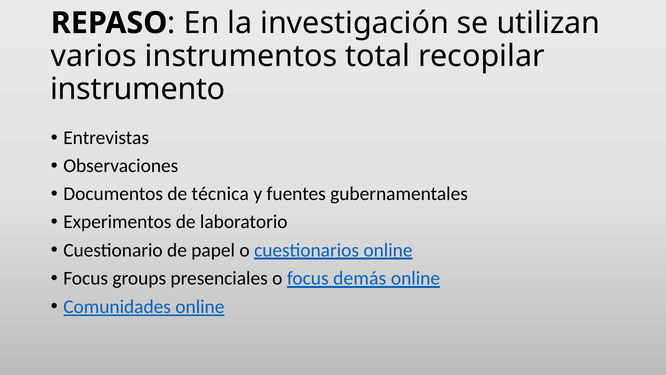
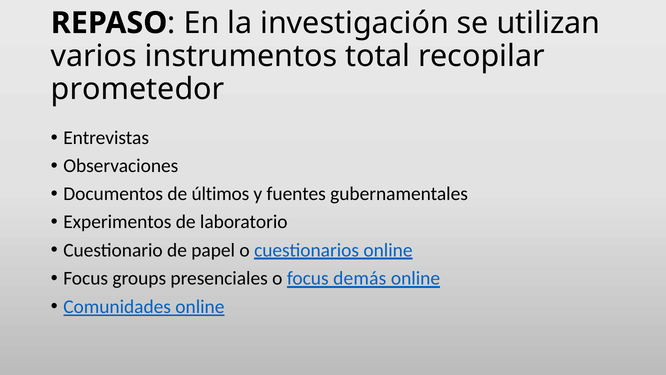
instrumento: instrumento -> prometedor (138, 89)
técnica: técnica -> últimos (220, 194)
